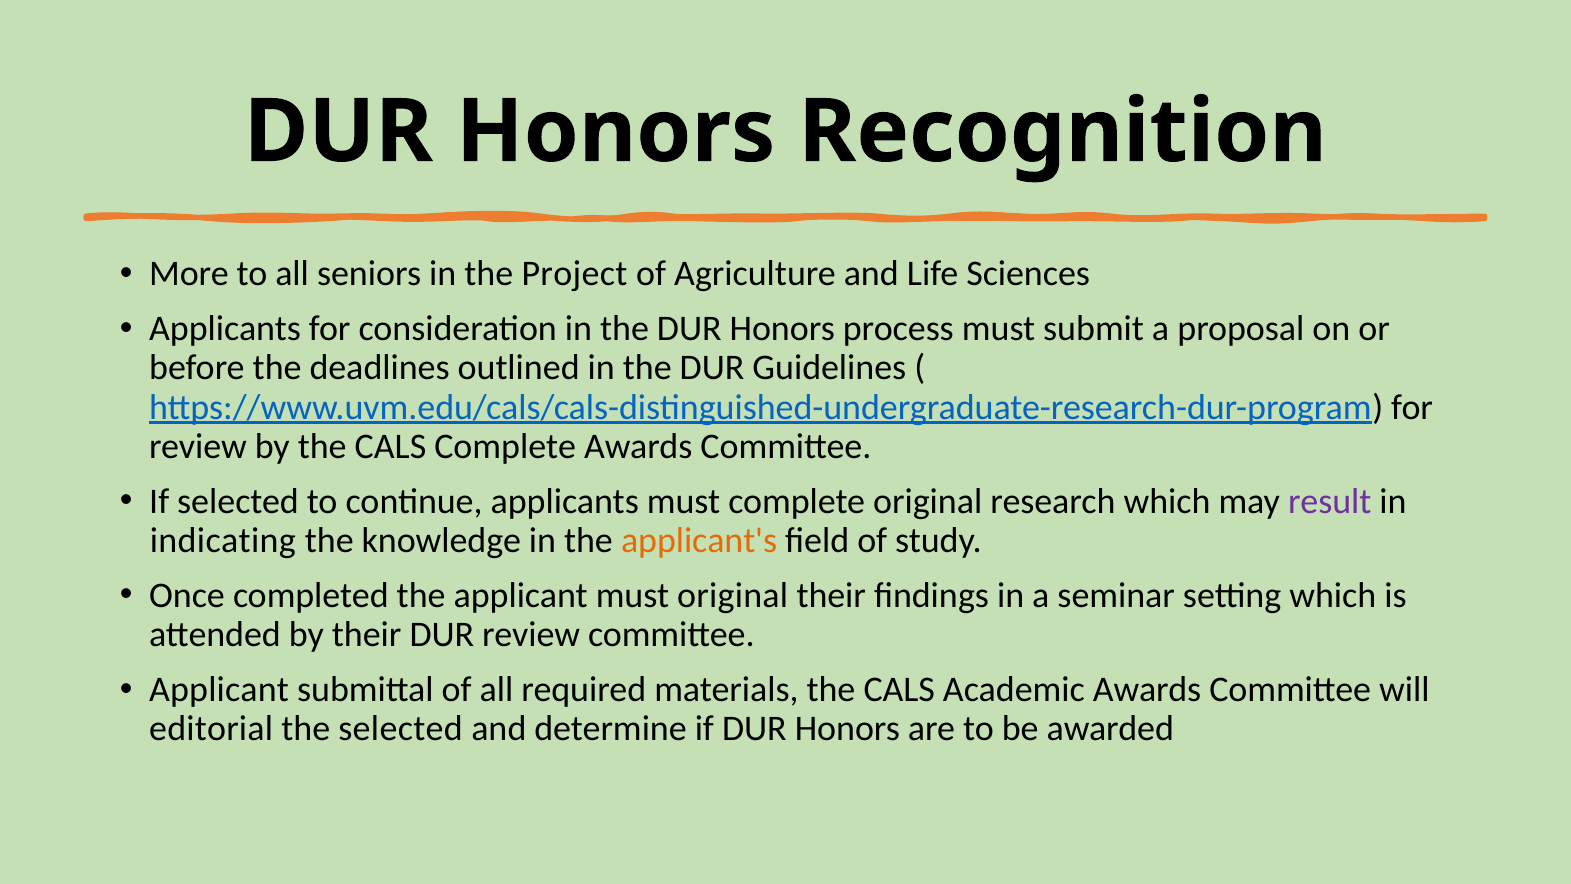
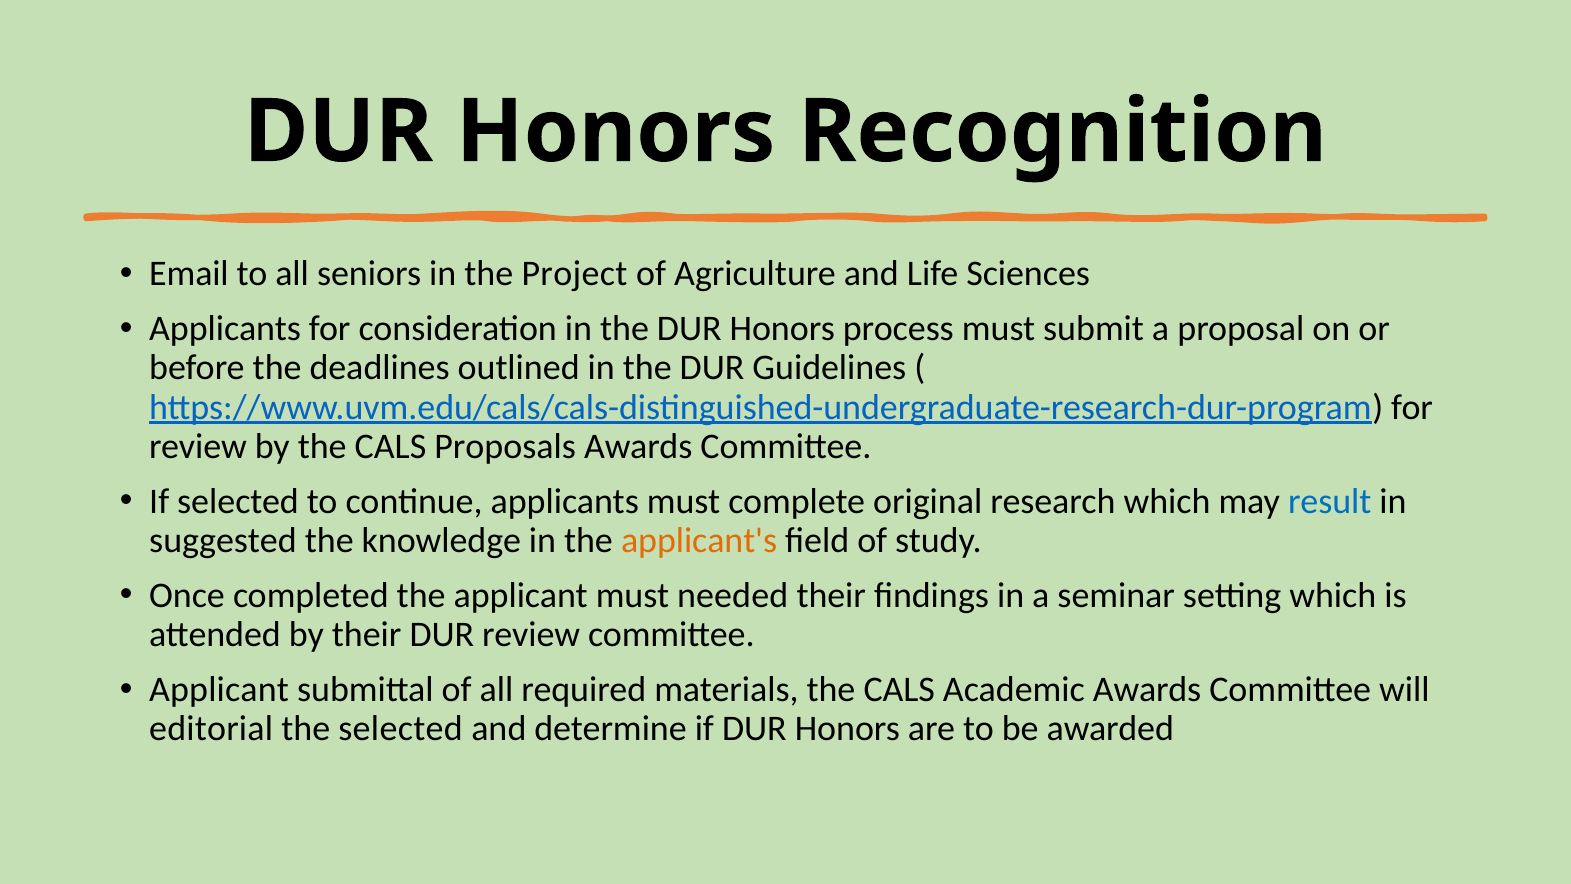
More: More -> Email (189, 274)
CALS Complete: Complete -> Proposals (505, 446)
result colour: purple -> blue (1330, 501)
indicating: indicating -> suggested (223, 540)
must original: original -> needed (733, 595)
